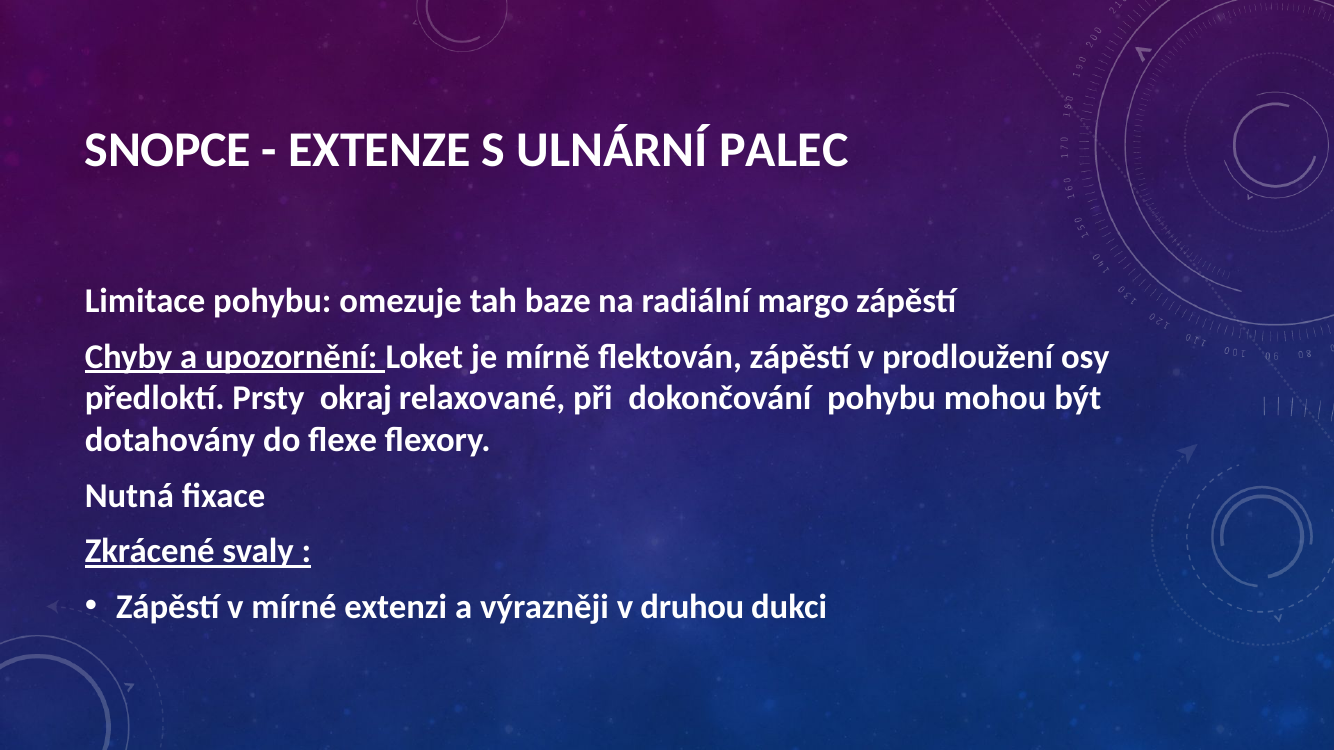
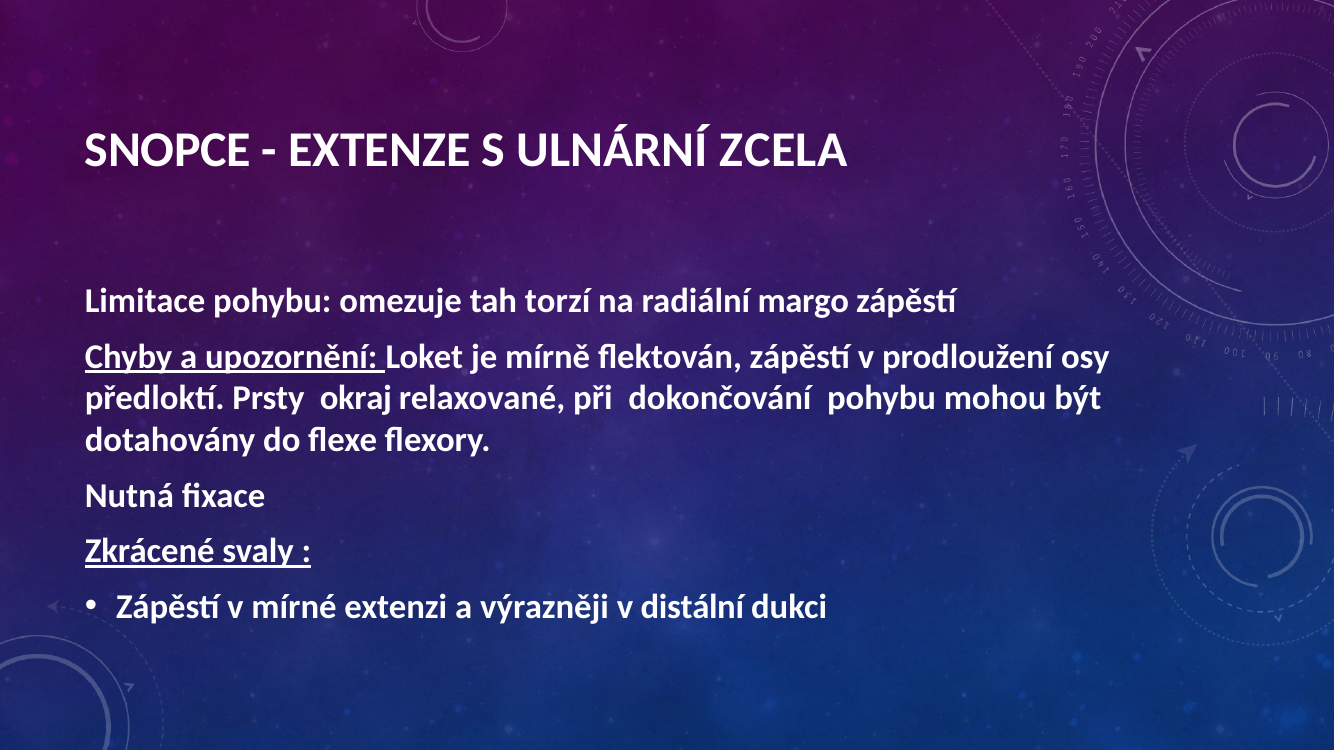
PALEC: PALEC -> ZCELA (784, 150)
baze: baze -> torzí (558, 301)
druhou: druhou -> distální (692, 607)
